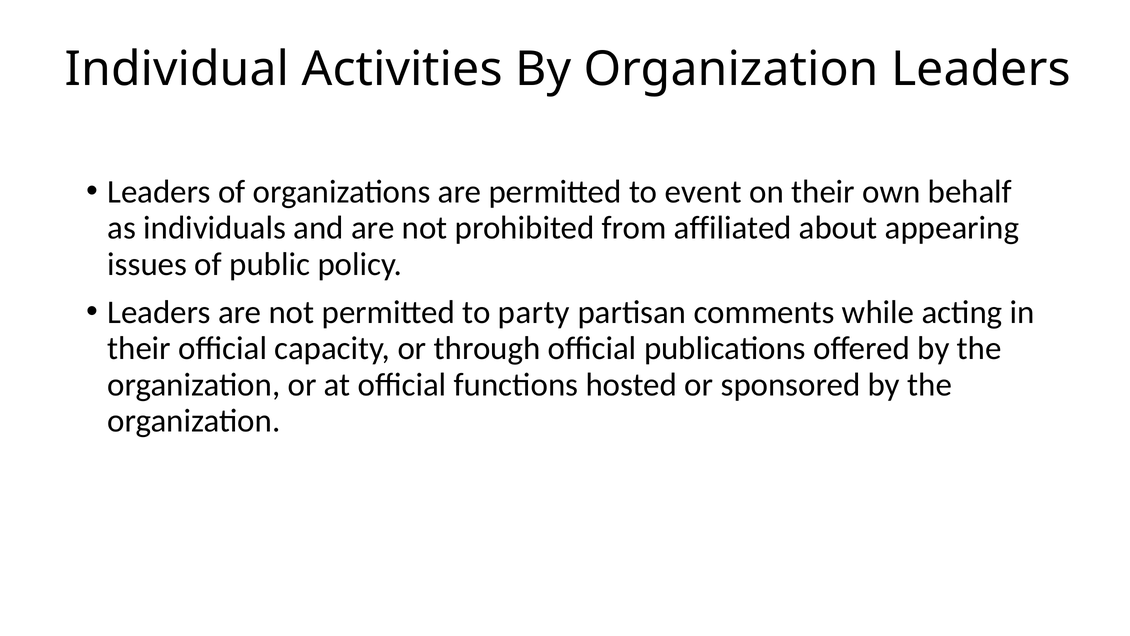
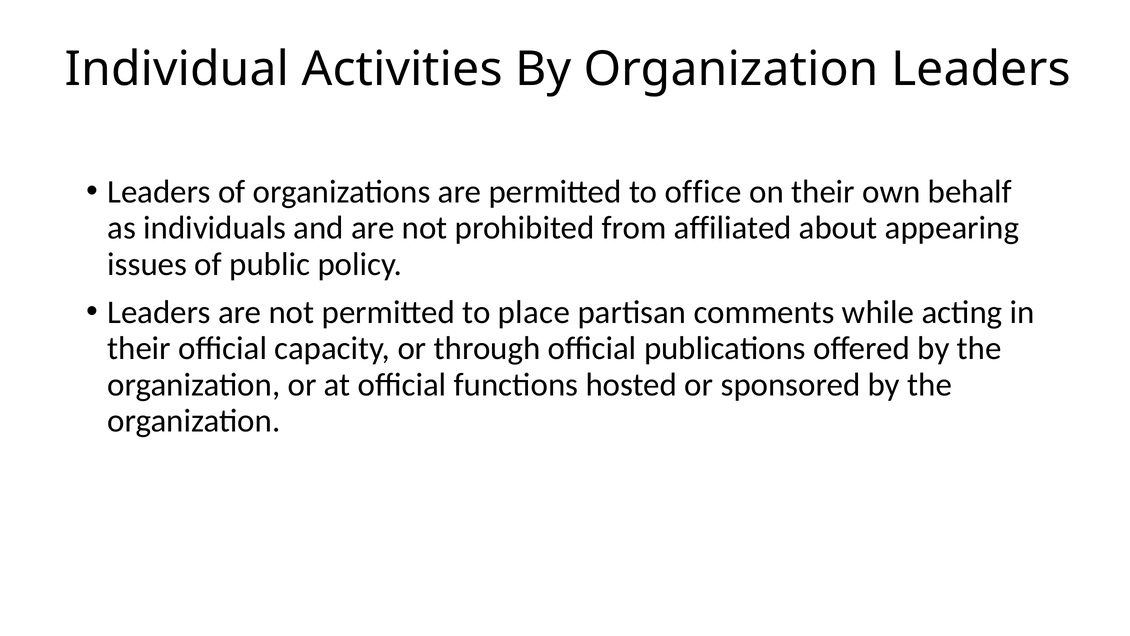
event: event -> office (703, 192)
party: party -> place (534, 312)
